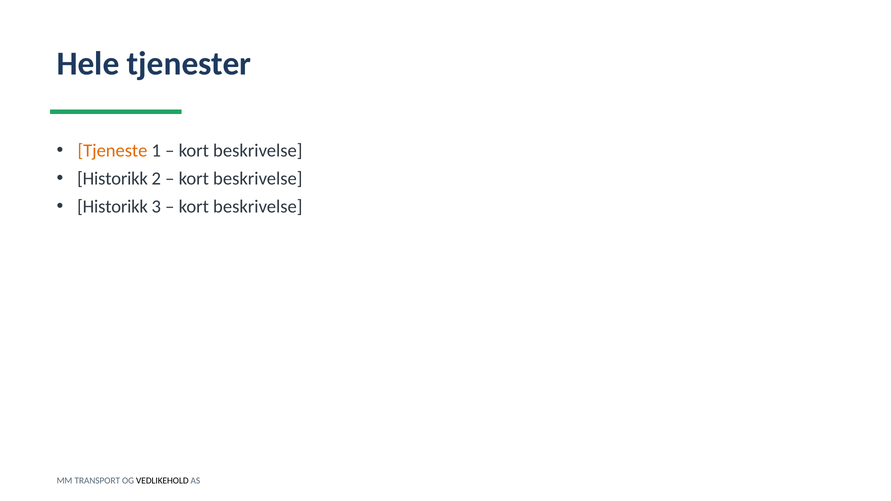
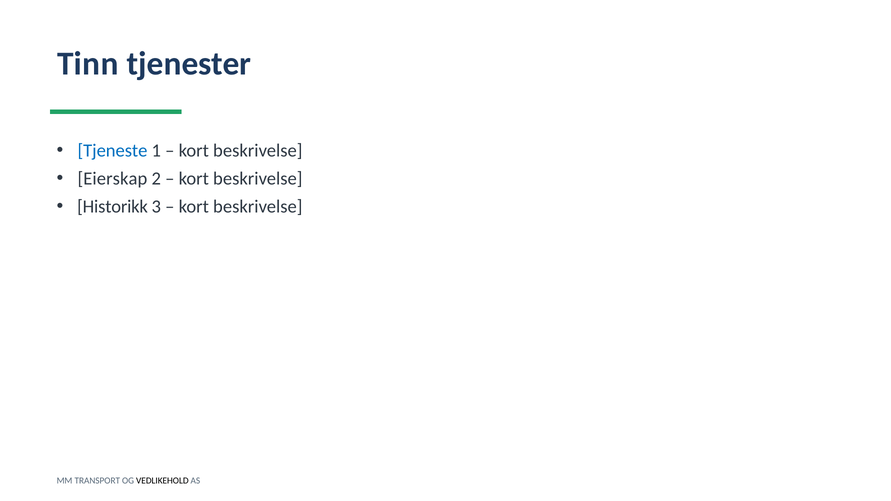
Hele: Hele -> Tinn (88, 64)
Tjeneste colour: orange -> blue (112, 151)
Historikk: Historikk -> Eierskap (112, 179)
